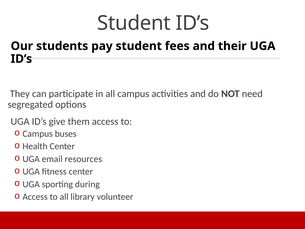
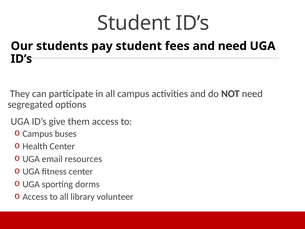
and their: their -> need (232, 46)
during: during -> dorms (87, 184)
